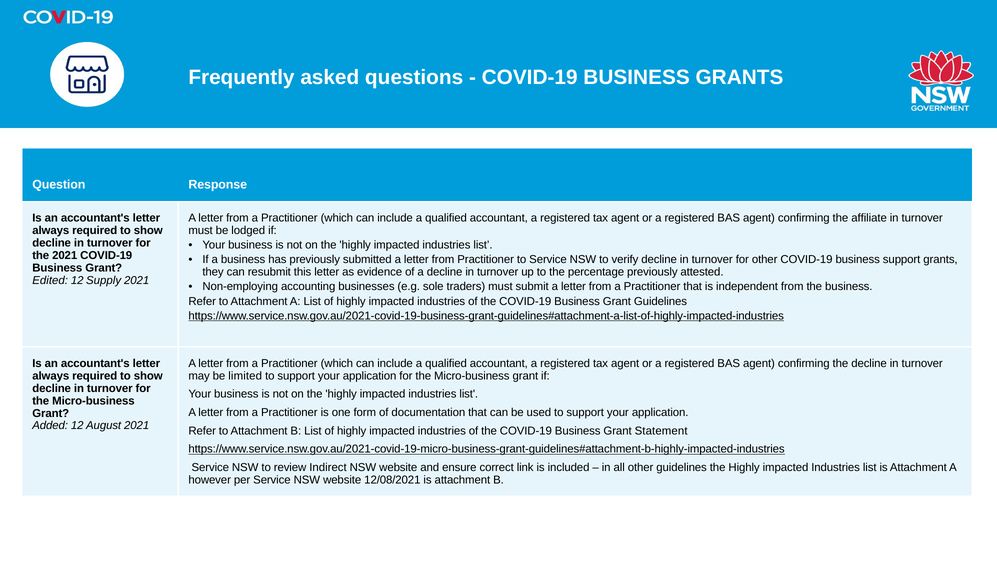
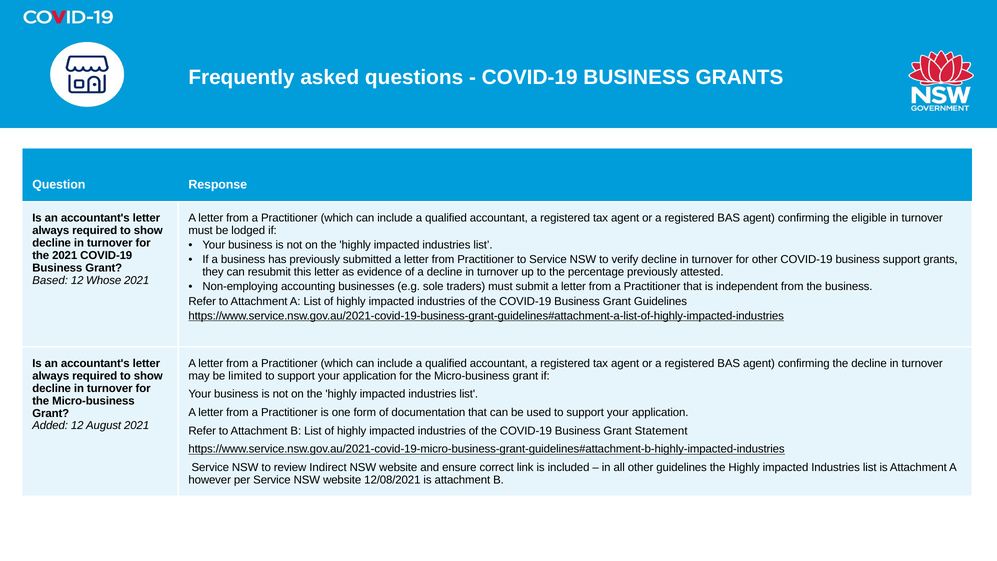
affiliate: affiliate -> eligible (869, 218)
Edited: Edited -> Based (50, 280)
Supply: Supply -> Whose (104, 280)
